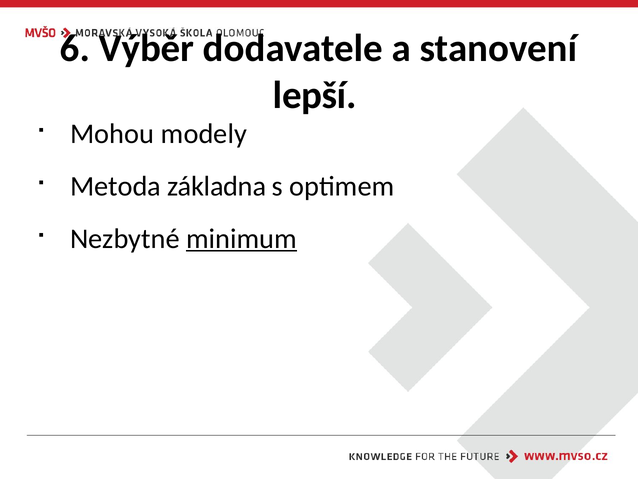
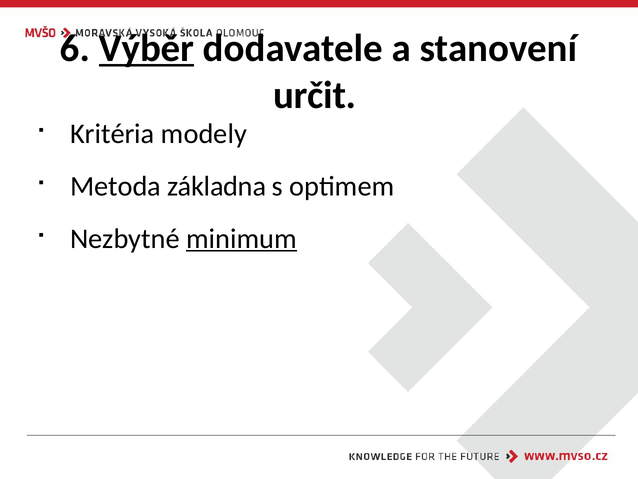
Výběr underline: none -> present (147, 48)
lepší: lepší -> určit (315, 95)
Mohou: Mohou -> Kritéria (112, 134)
